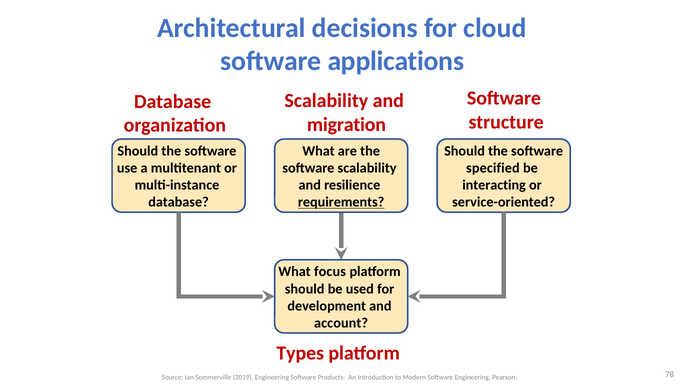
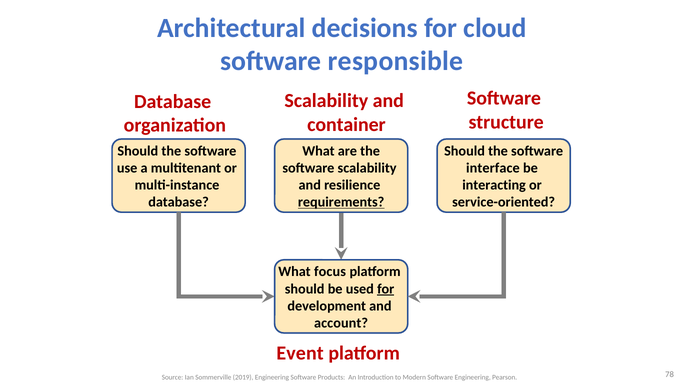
applications: applications -> responsible (396, 61)
migration: migration -> container (346, 125)
specified: specified -> interface (493, 168)
for underline: none -> present (386, 289)
Types: Types -> Event (300, 353)
